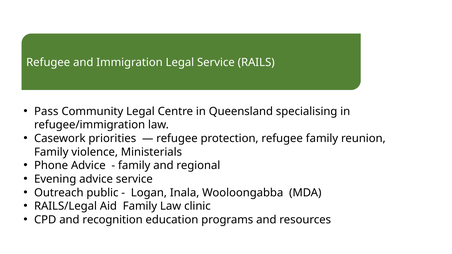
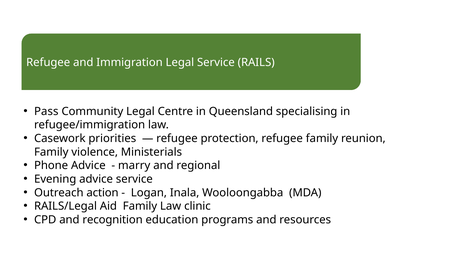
family: family -> marry (134, 166)
public: public -> action (103, 193)
